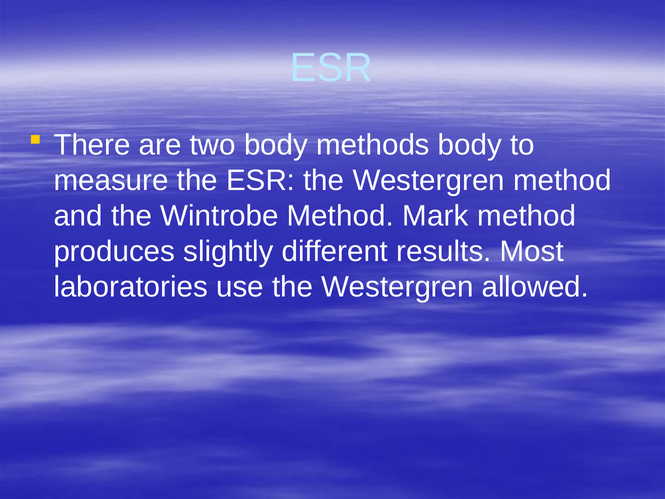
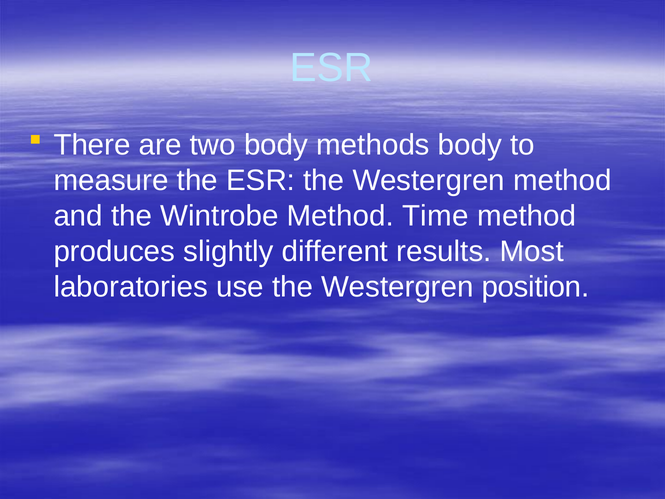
Mark: Mark -> Time (435, 216)
allowed: allowed -> position (535, 287)
